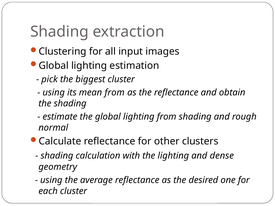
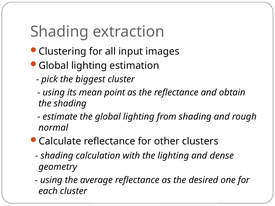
mean from: from -> point (115, 93)
